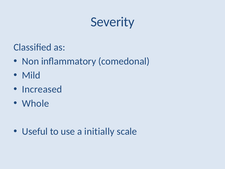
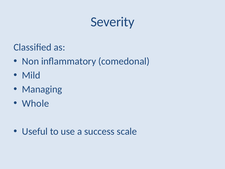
Increased: Increased -> Managing (42, 89)
initially: initially -> success (99, 131)
